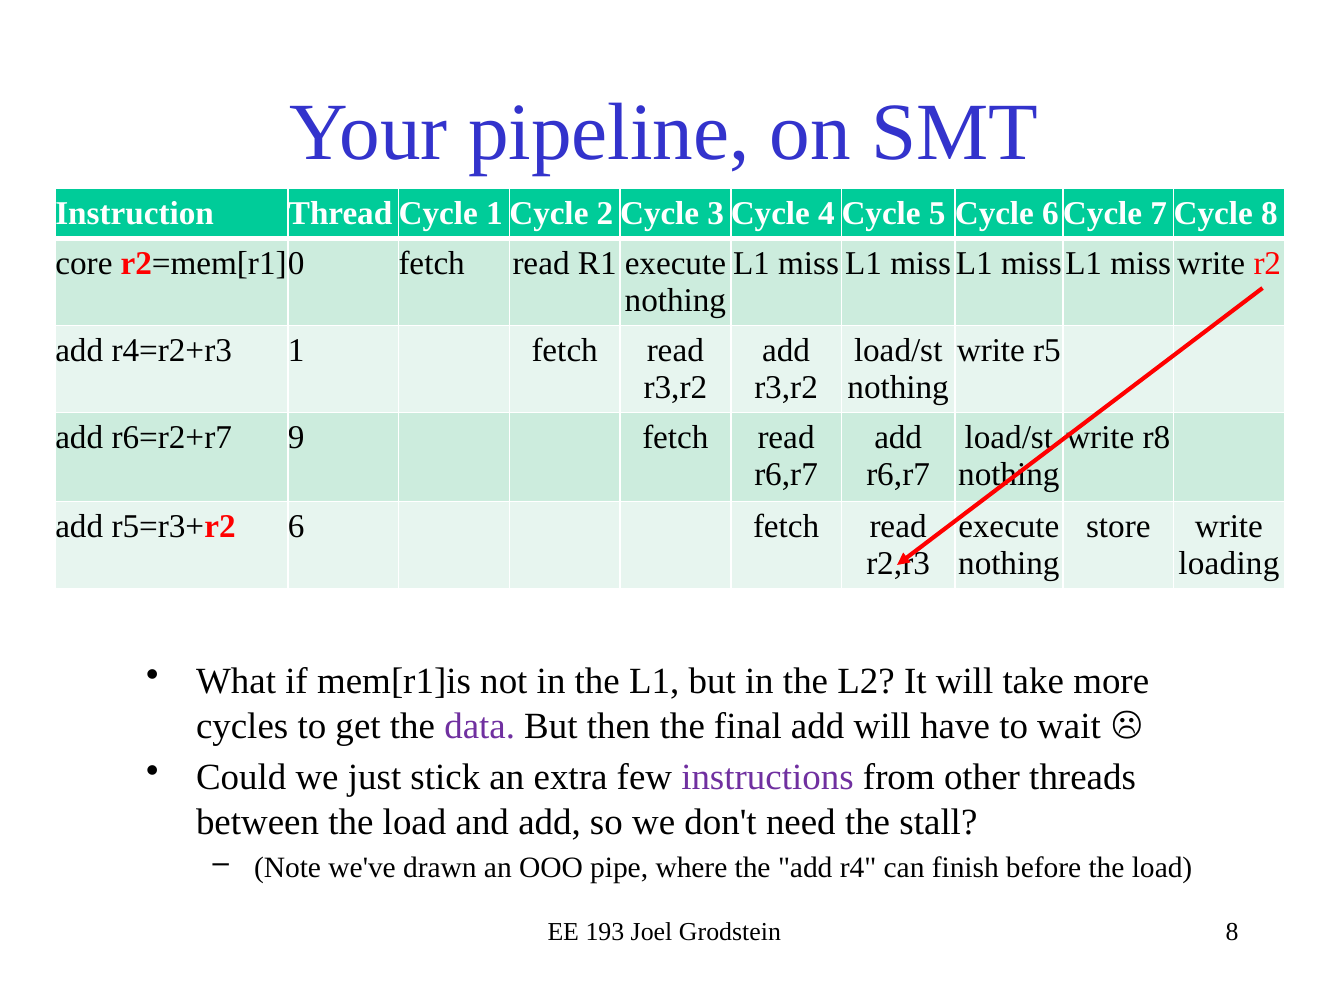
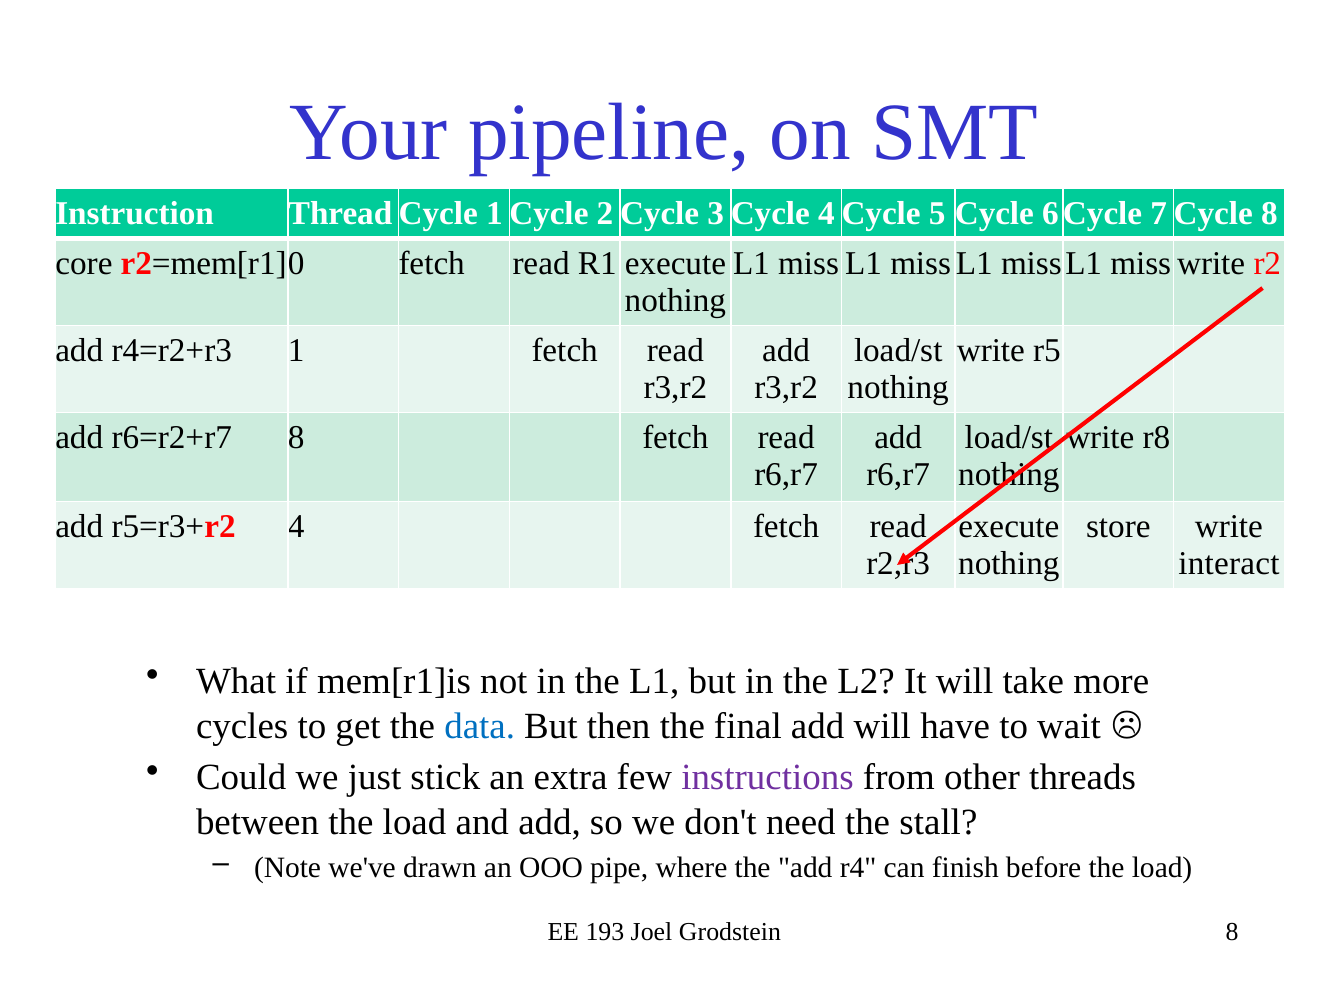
r6=r2+r7 9: 9 -> 8 (296, 438)
6: 6 -> 4 (296, 527)
loading: loading -> interact (1229, 564)
data colour: purple -> blue (480, 726)
